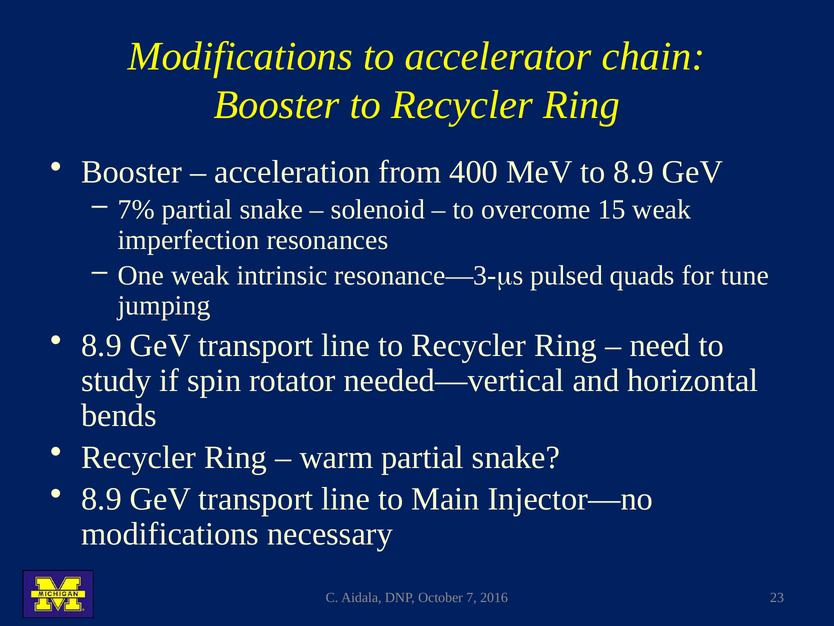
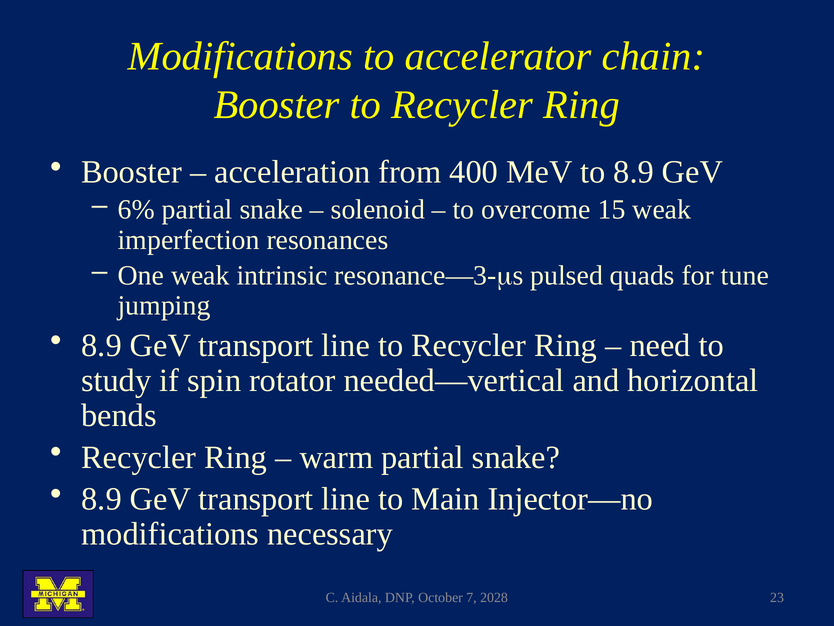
7%: 7% -> 6% (136, 210)
2016: 2016 -> 2028 (494, 597)
